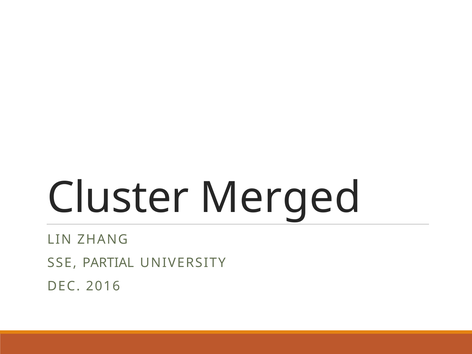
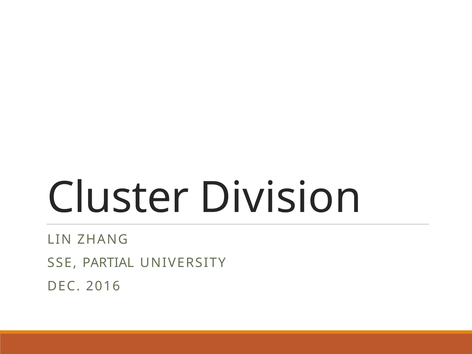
Merged: Merged -> Division (280, 198)
